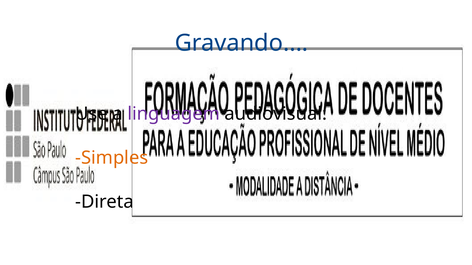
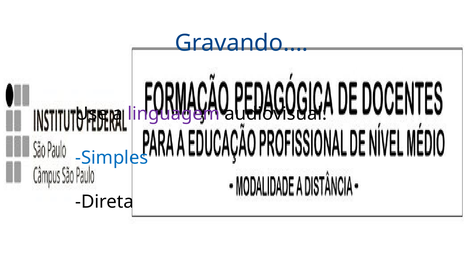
Simples colour: orange -> blue (112, 158)
